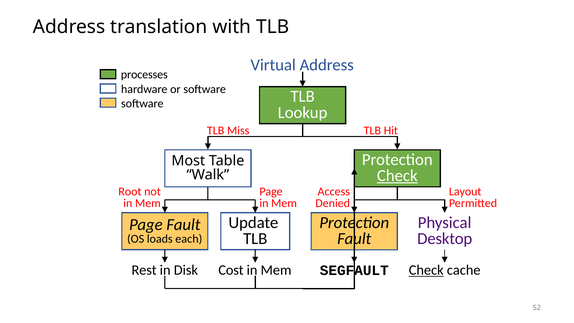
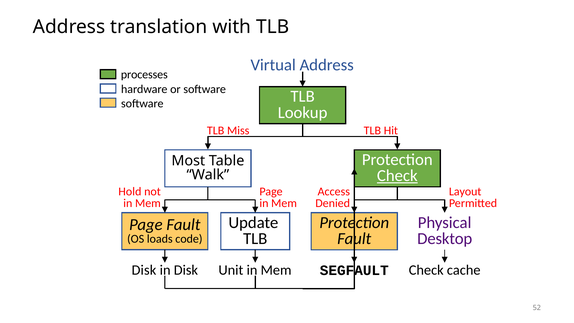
Root: Root -> Hold (130, 192)
each: each -> code (189, 239)
Rest: Rest -> Disk (144, 270)
Cost: Cost -> Unit (231, 270)
Check underline: present -> none (426, 270)
